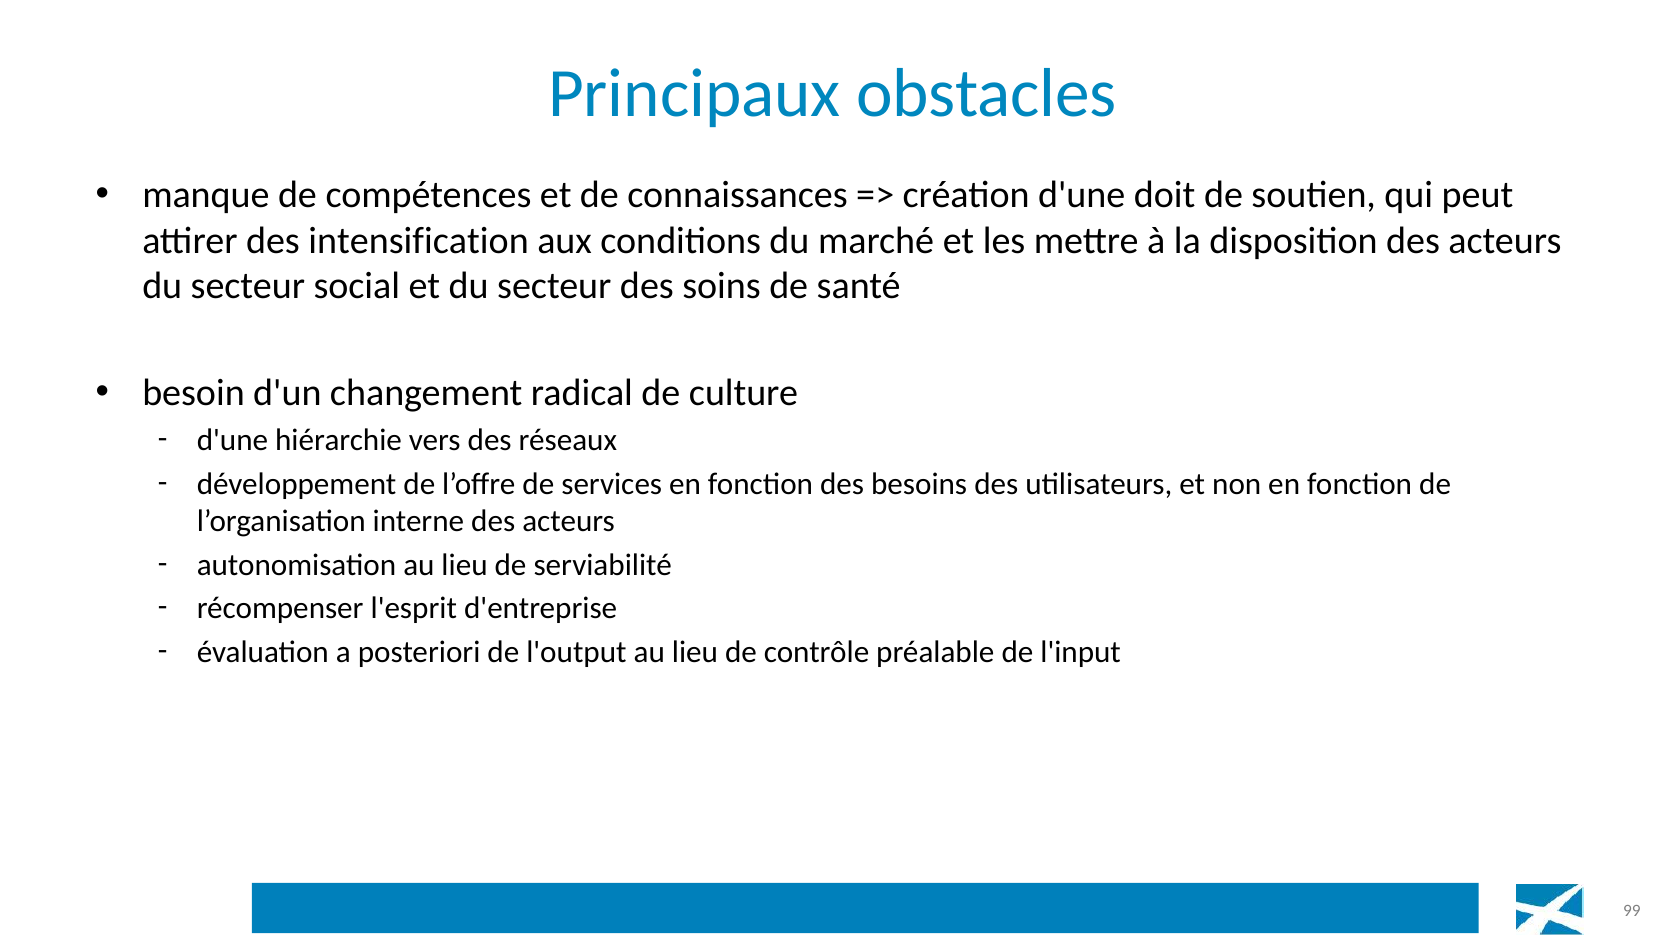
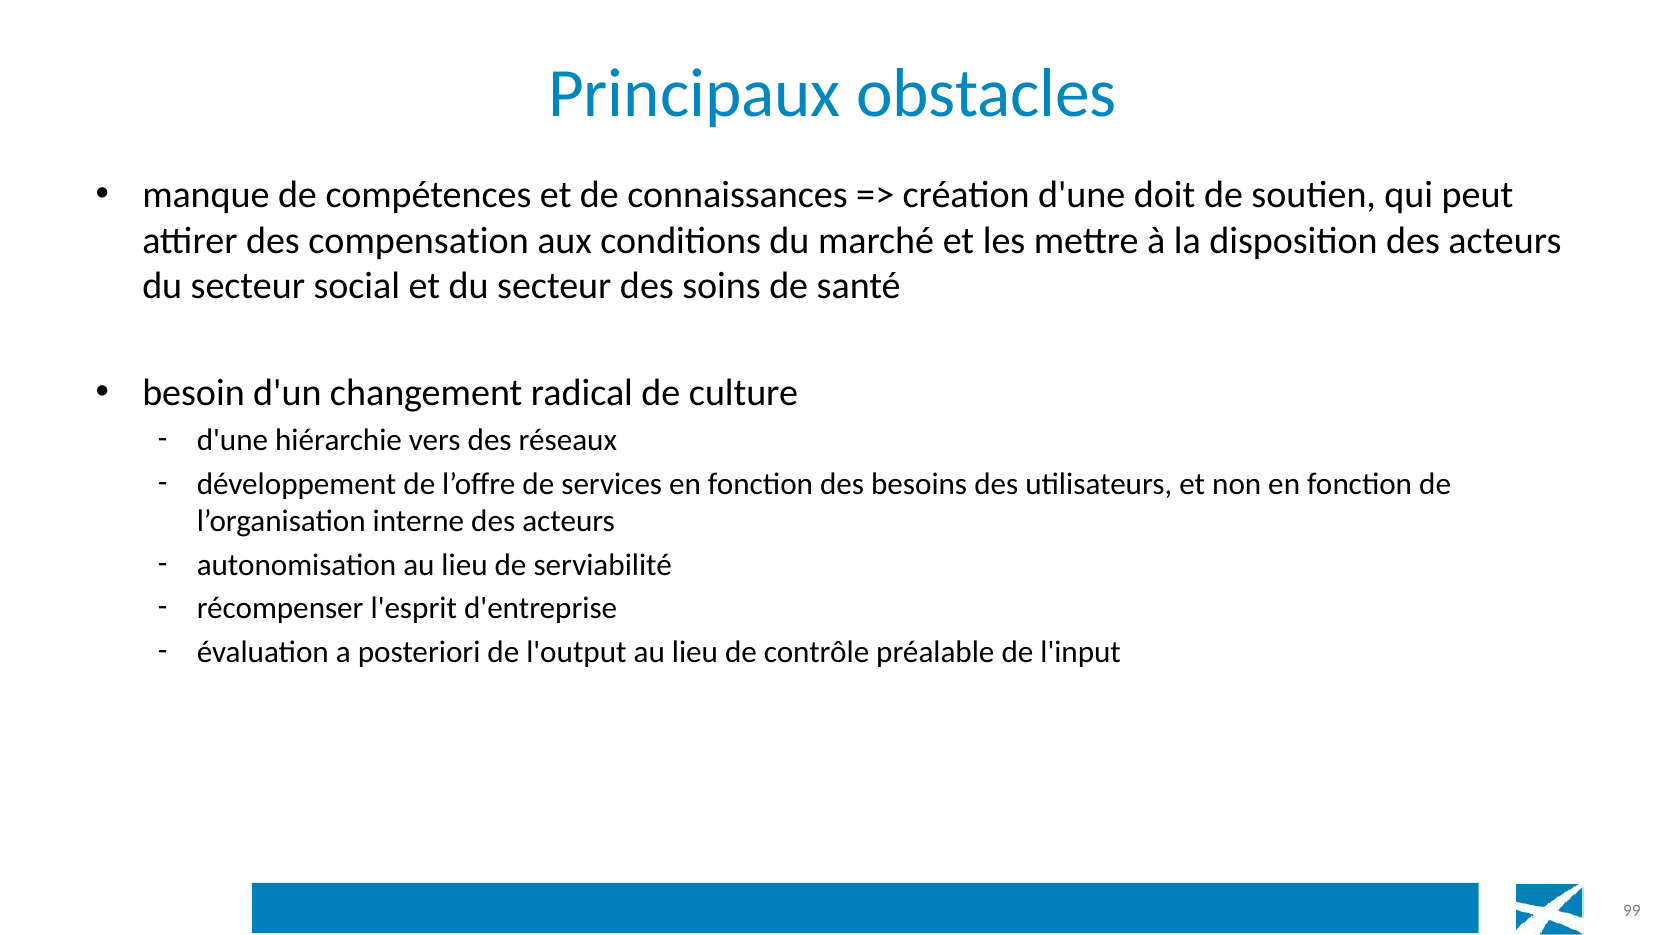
intensification: intensification -> compensation (419, 241)
